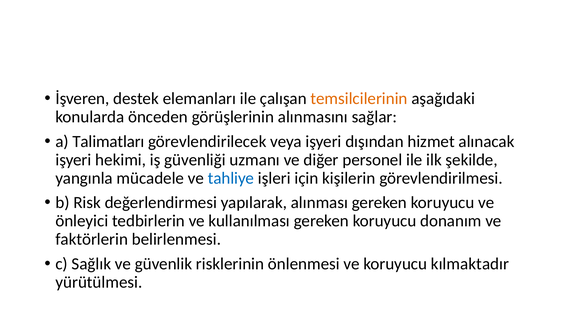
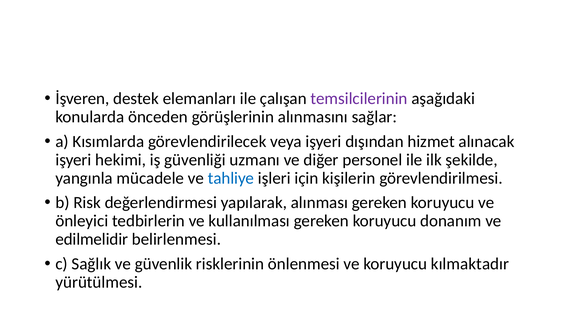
temsilcilerinin colour: orange -> purple (359, 99)
Talimatları: Talimatları -> Kısımlarda (108, 142)
faktörlerin: faktörlerin -> edilmelidir (92, 240)
